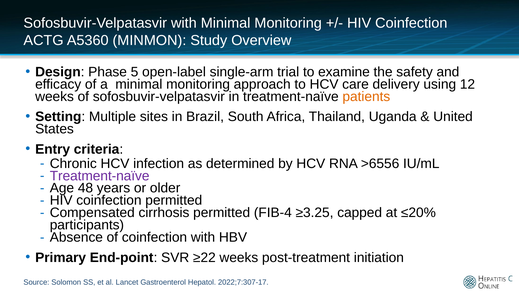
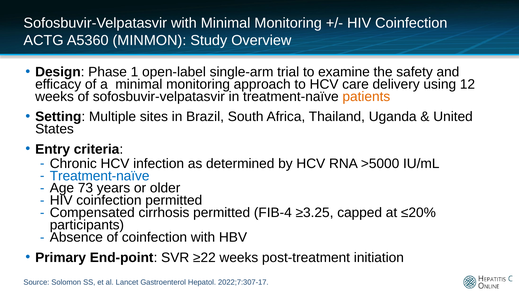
5: 5 -> 1 (135, 72)
>6556: >6556 -> >5000 (380, 163)
Treatment-naïve colour: purple -> blue (100, 176)
48: 48 -> 73 (85, 188)
